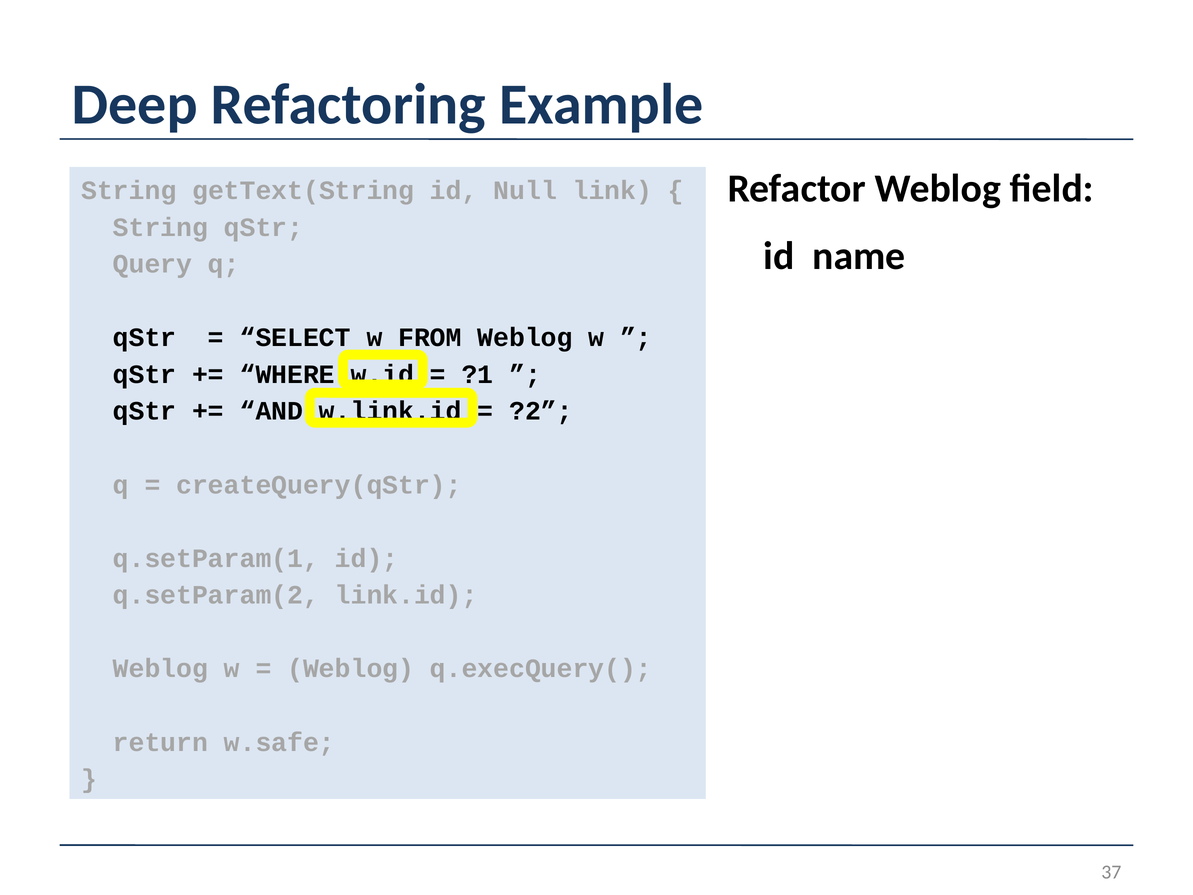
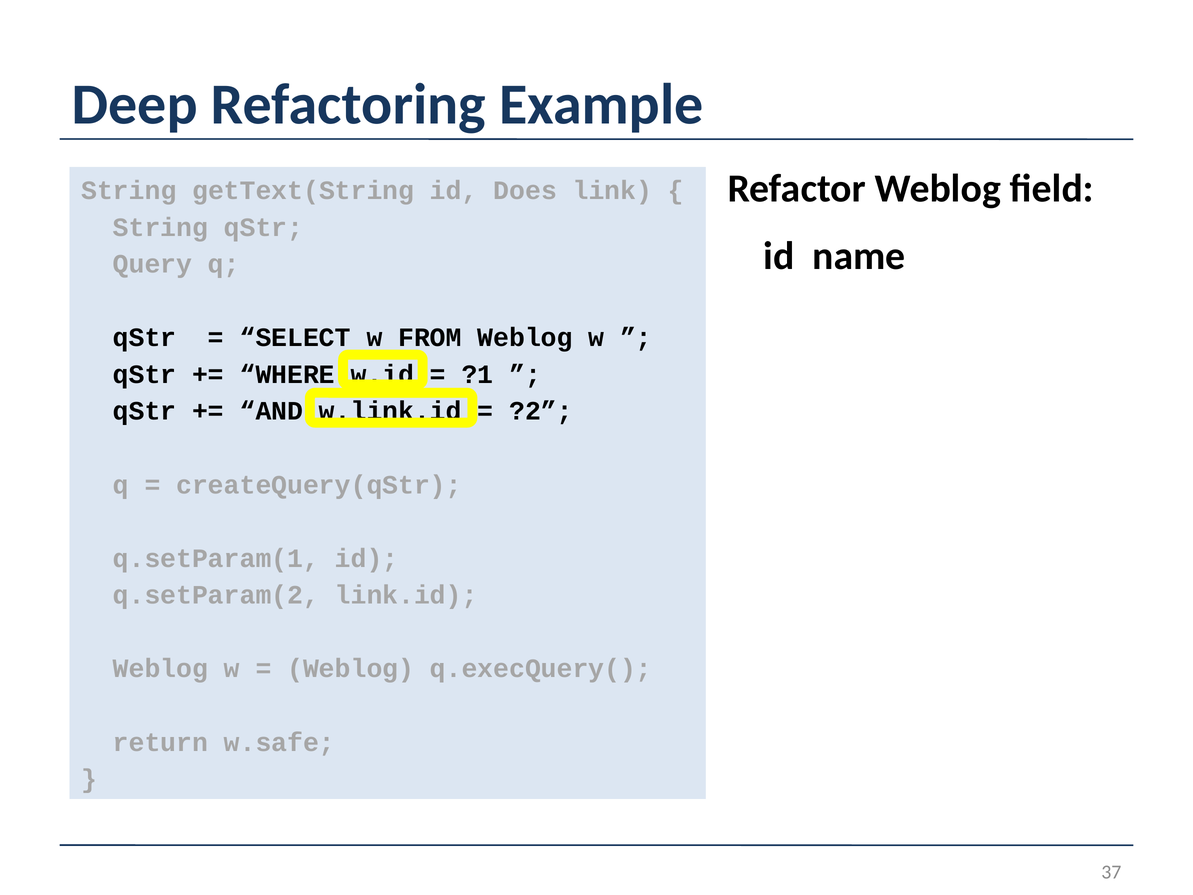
Null: Null -> Does (525, 190)
